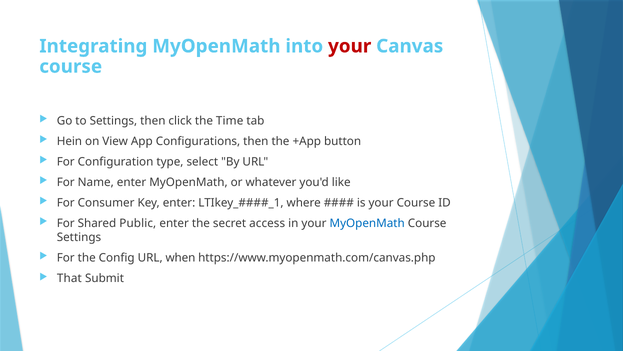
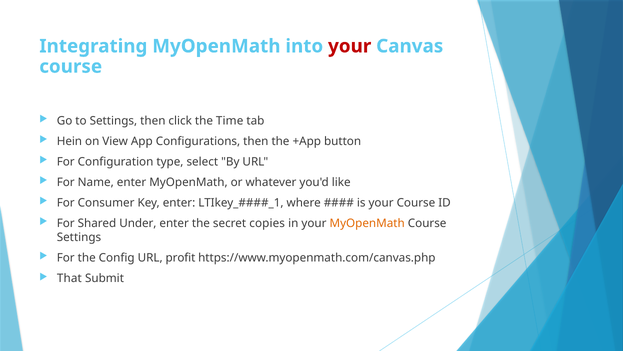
Public: Public -> Under (138, 223)
access: access -> copies (267, 223)
MyOpenMath colour: blue -> orange (367, 223)
when: when -> profit (180, 258)
